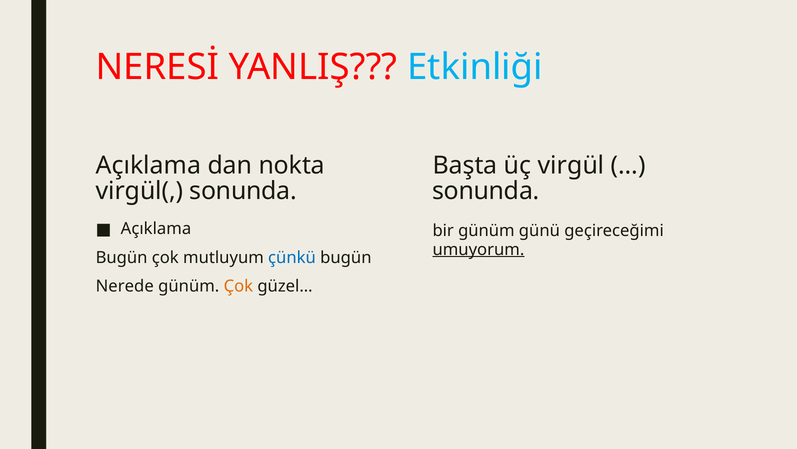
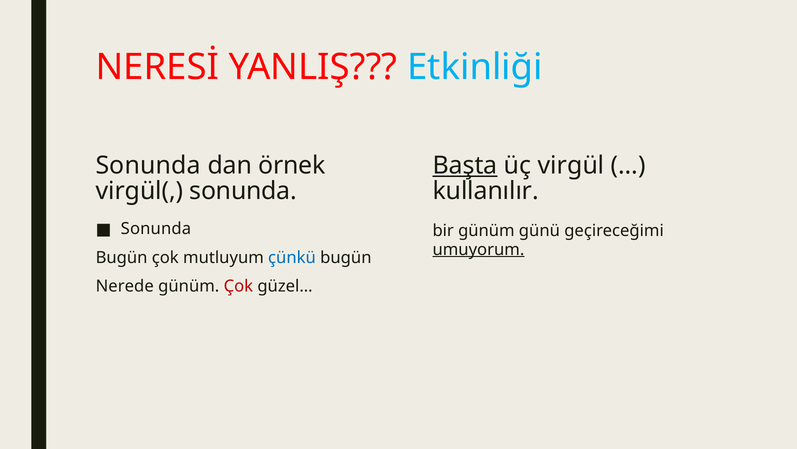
Açıklama: Açıklama -> Sonunda (148, 166)
nokta: nokta -> örnek (292, 166)
Başta underline: none -> present (465, 166)
sonunda: sonunda -> kullanılır (486, 191)
Açıklama: Açıklama -> Sonunda (156, 229)
Çok colour: orange -> red (238, 286)
